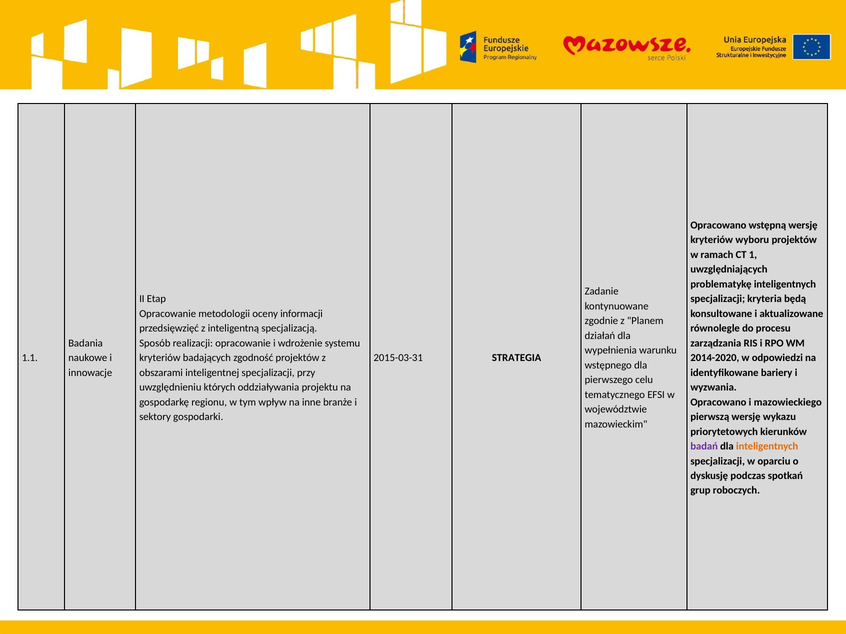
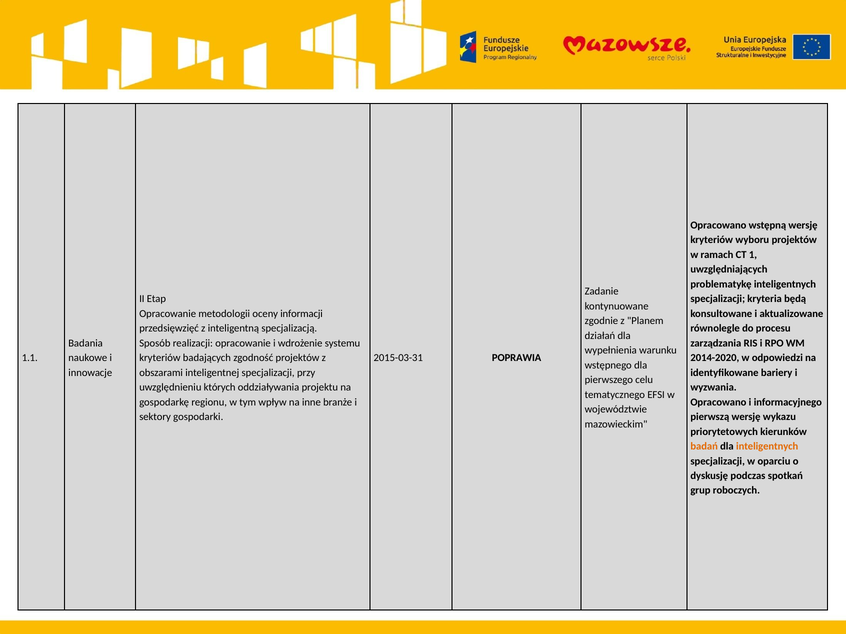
STRATEGIA: STRATEGIA -> POPRAWIA (517, 358)
mazowieckiego: mazowieckiego -> informacyjnego (788, 402)
badań colour: purple -> orange (704, 447)
